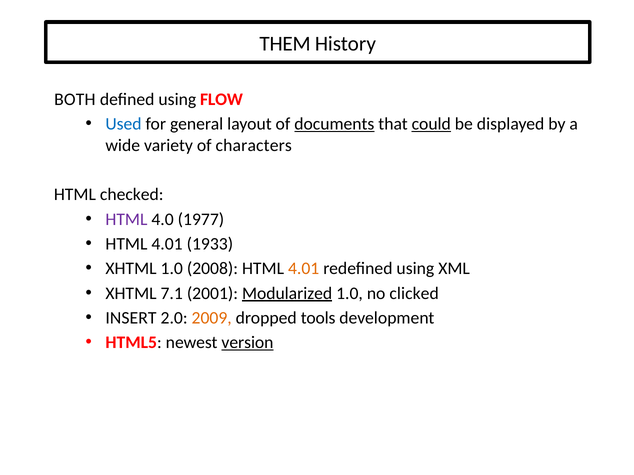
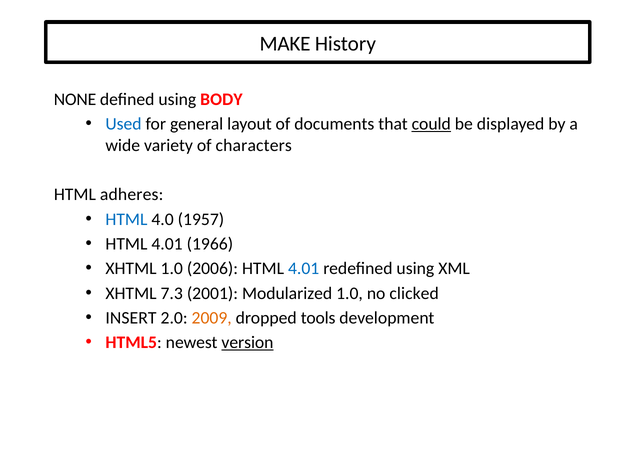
THEM: THEM -> MAKE (285, 44)
BOTH: BOTH -> NONE (75, 100)
FLOW: FLOW -> BODY (221, 100)
documents underline: present -> none (334, 124)
checked: checked -> adheres (132, 195)
HTML colour: purple -> blue (126, 219)
1977: 1977 -> 1957 (201, 219)
1933: 1933 -> 1966 (210, 244)
2008: 2008 -> 2006 (212, 269)
4.01 colour: orange -> blue (304, 269)
7.1: 7.1 -> 7.3 (172, 294)
Modularized underline: present -> none (287, 294)
